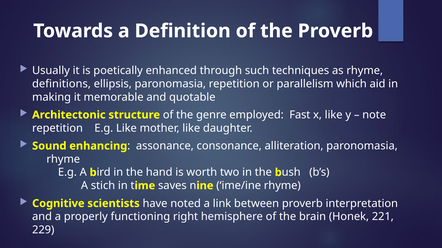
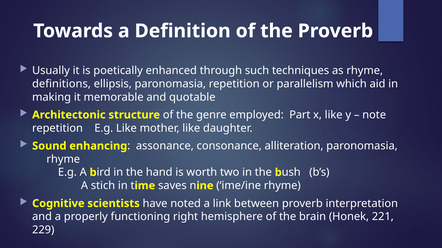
Fast: Fast -> Part (300, 115)
